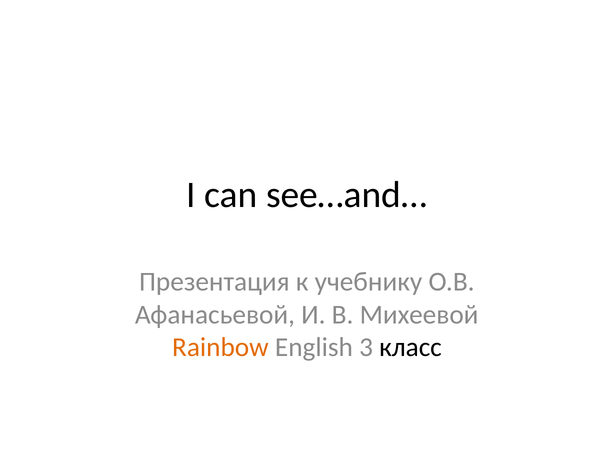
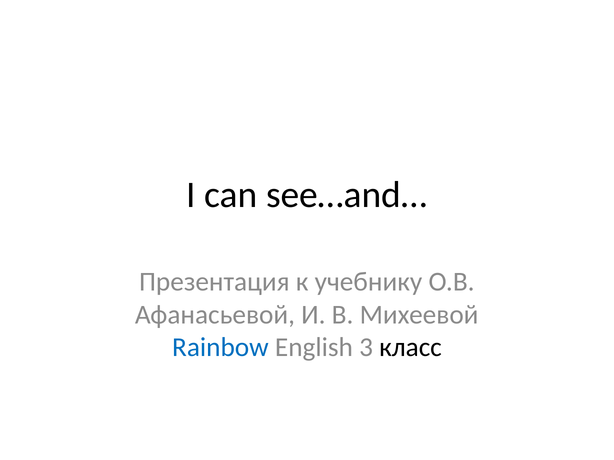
Rainbow colour: orange -> blue (220, 348)
